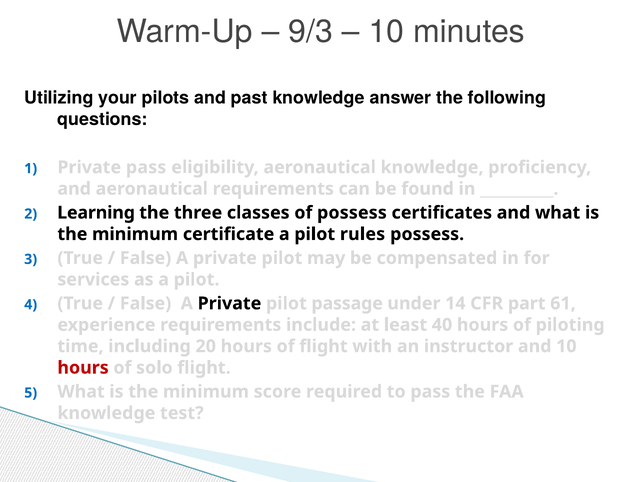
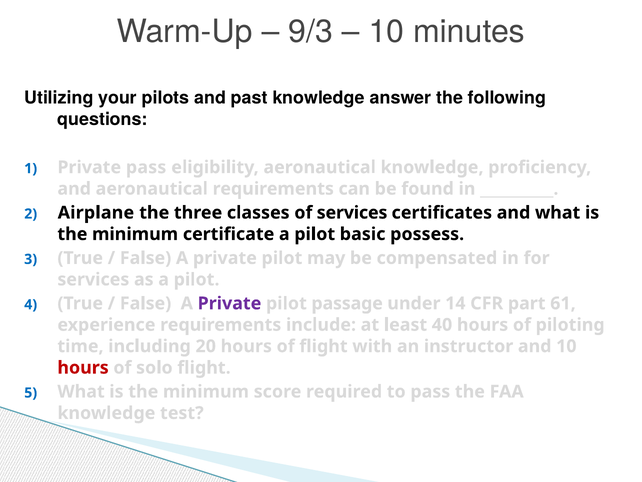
Learning: Learning -> Airplane (96, 212)
of possess: possess -> services (352, 212)
rules: rules -> basic (363, 234)
Private colour: black -> purple (229, 303)
